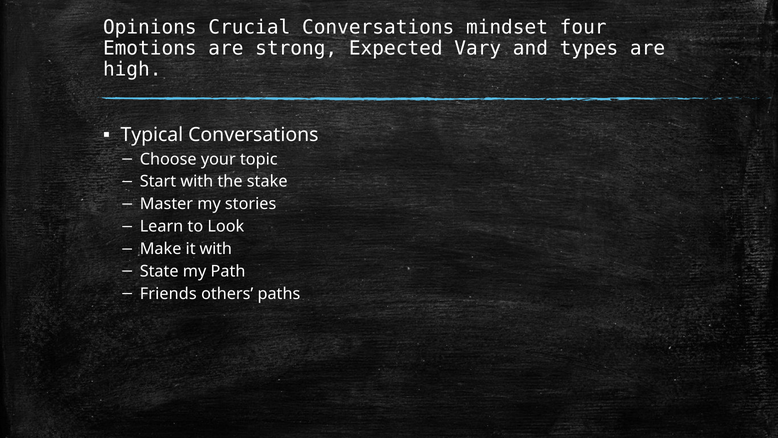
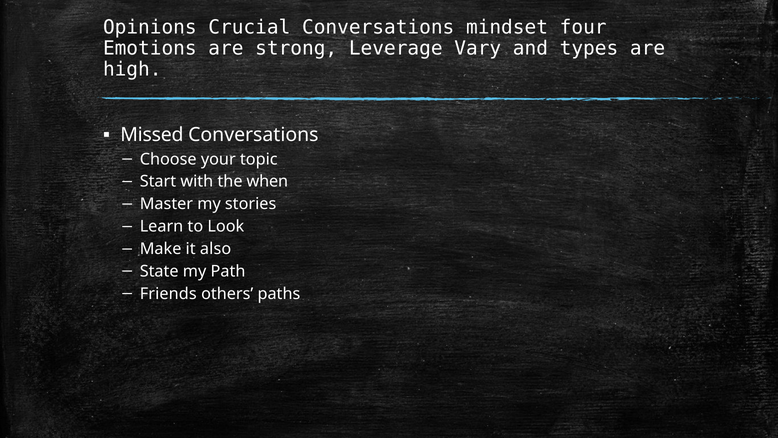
Expected: Expected -> Leverage (396, 48)
Typical: Typical -> Missed (152, 135)
stake: stake -> when (267, 181)
it with: with -> also (216, 249)
